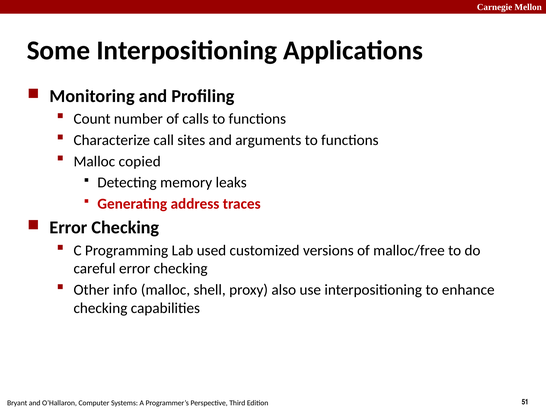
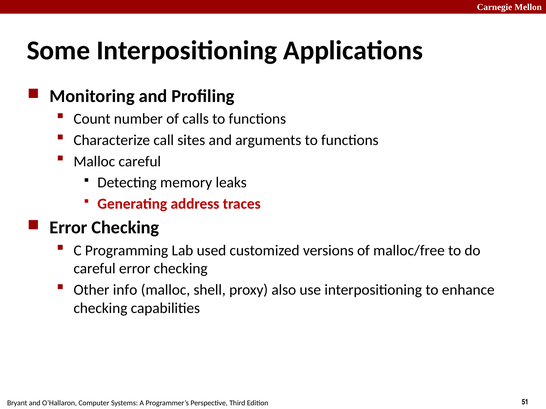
Malloc copied: copied -> careful (140, 162)
